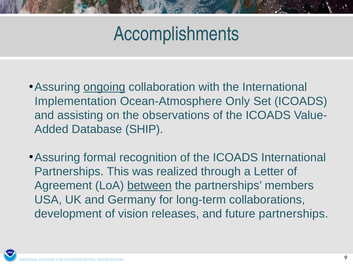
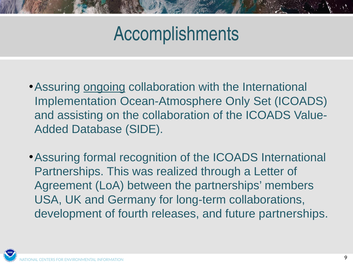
the observations: observations -> collaboration (176, 116)
SHIP: SHIP -> SIDE (144, 130)
between underline: present -> none (149, 186)
vision: vision -> fourth (133, 214)
